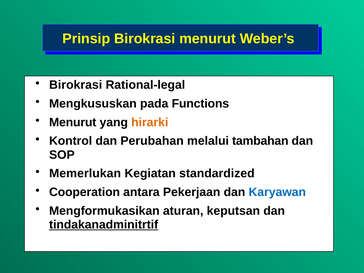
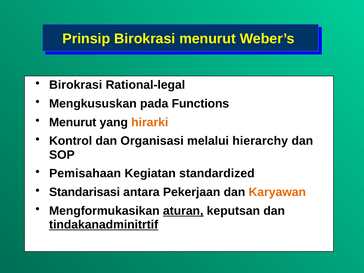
Perubahan: Perubahan -> Organisasi (152, 141)
tambahan: tambahan -> hierarchy (260, 141)
Memerlukan: Memerlukan -> Pemisahaan (85, 173)
Cooperation: Cooperation -> Standarisasi (85, 192)
Karyawan colour: blue -> orange (277, 192)
aturan underline: none -> present (183, 211)
